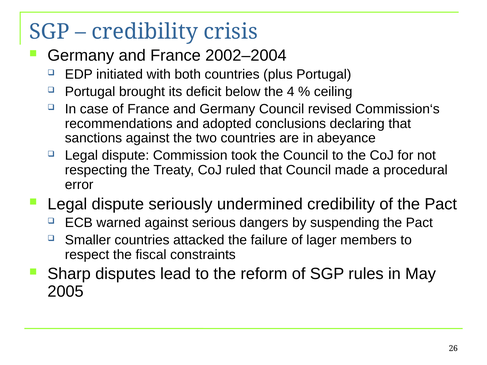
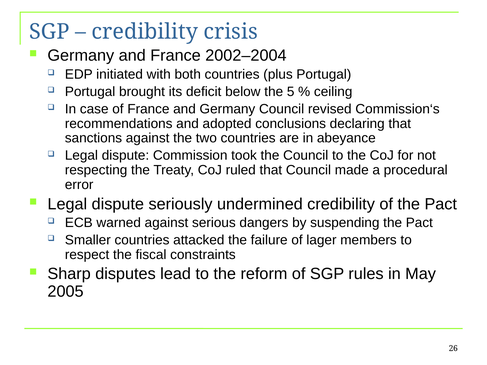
4: 4 -> 5 (291, 92)
